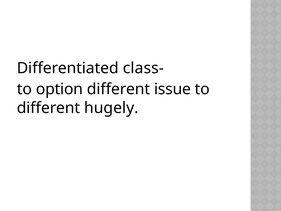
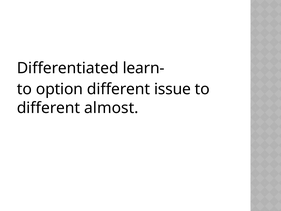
class-: class- -> learn- (144, 68)
hugely: hugely -> almost (111, 108)
